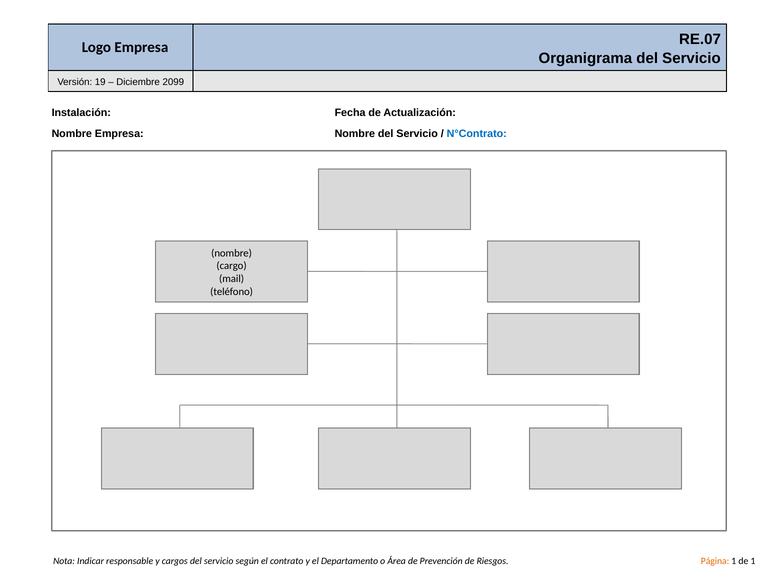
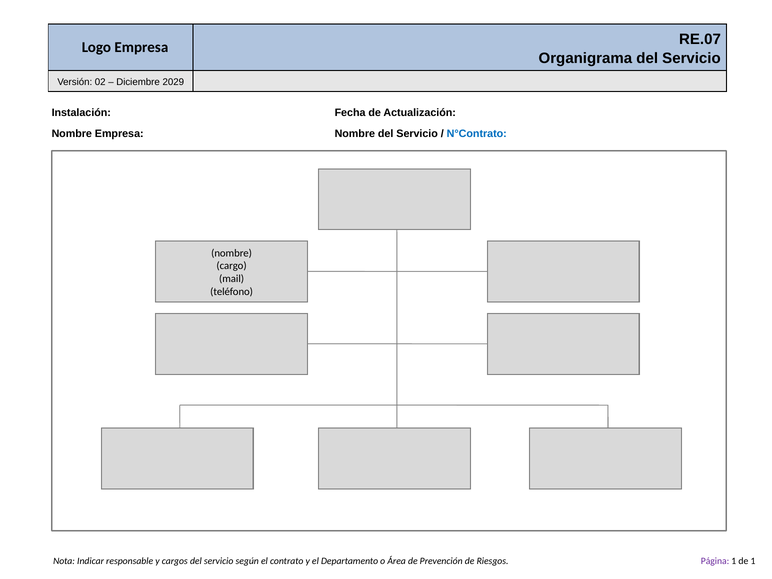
19: 19 -> 02 (100, 82)
2099: 2099 -> 2029 (173, 82)
Página colour: orange -> purple (715, 561)
